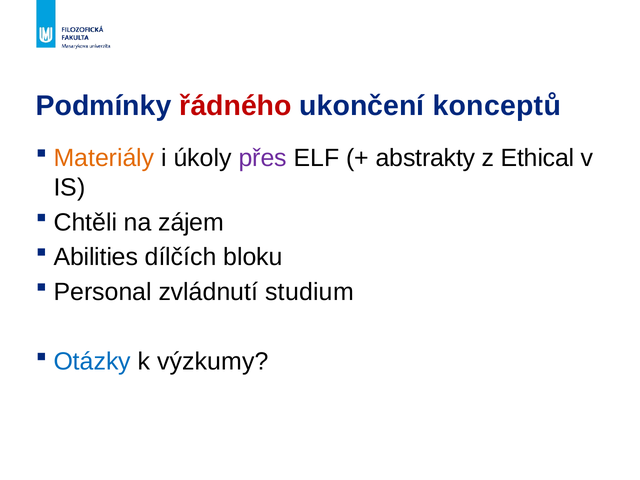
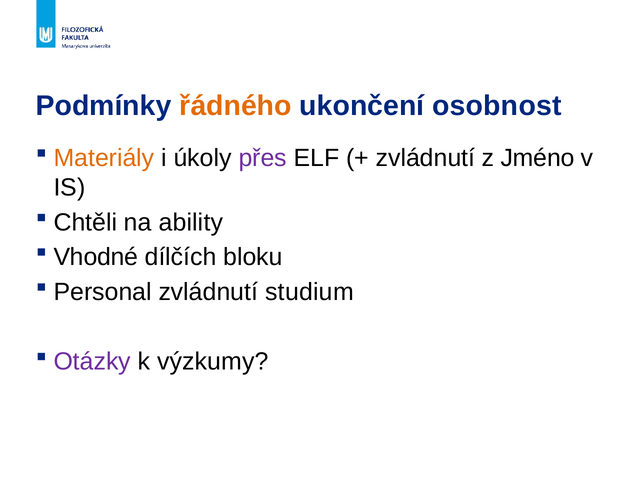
řádného colour: red -> orange (236, 106)
konceptů: konceptů -> osobnost (497, 106)
abstrakty: abstrakty -> zvládnutí (425, 158)
Ethical: Ethical -> Jméno (538, 158)
zájem: zájem -> ability (191, 222)
Abilities: Abilities -> Vhodné (96, 257)
Otázky colour: blue -> purple (92, 362)
